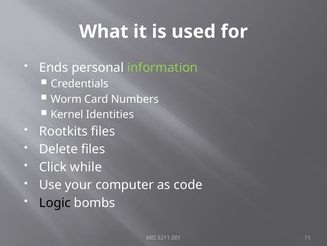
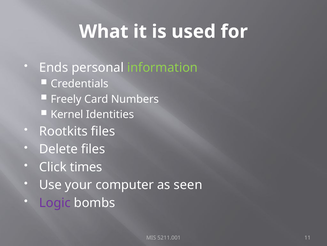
Worm: Worm -> Freely (66, 99)
while: while -> times (86, 167)
code: code -> seen (188, 184)
Logic colour: black -> purple (55, 202)
